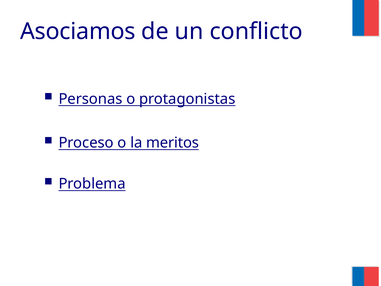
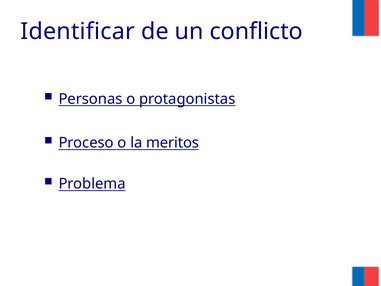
Asociamos: Asociamos -> Identificar (78, 31)
